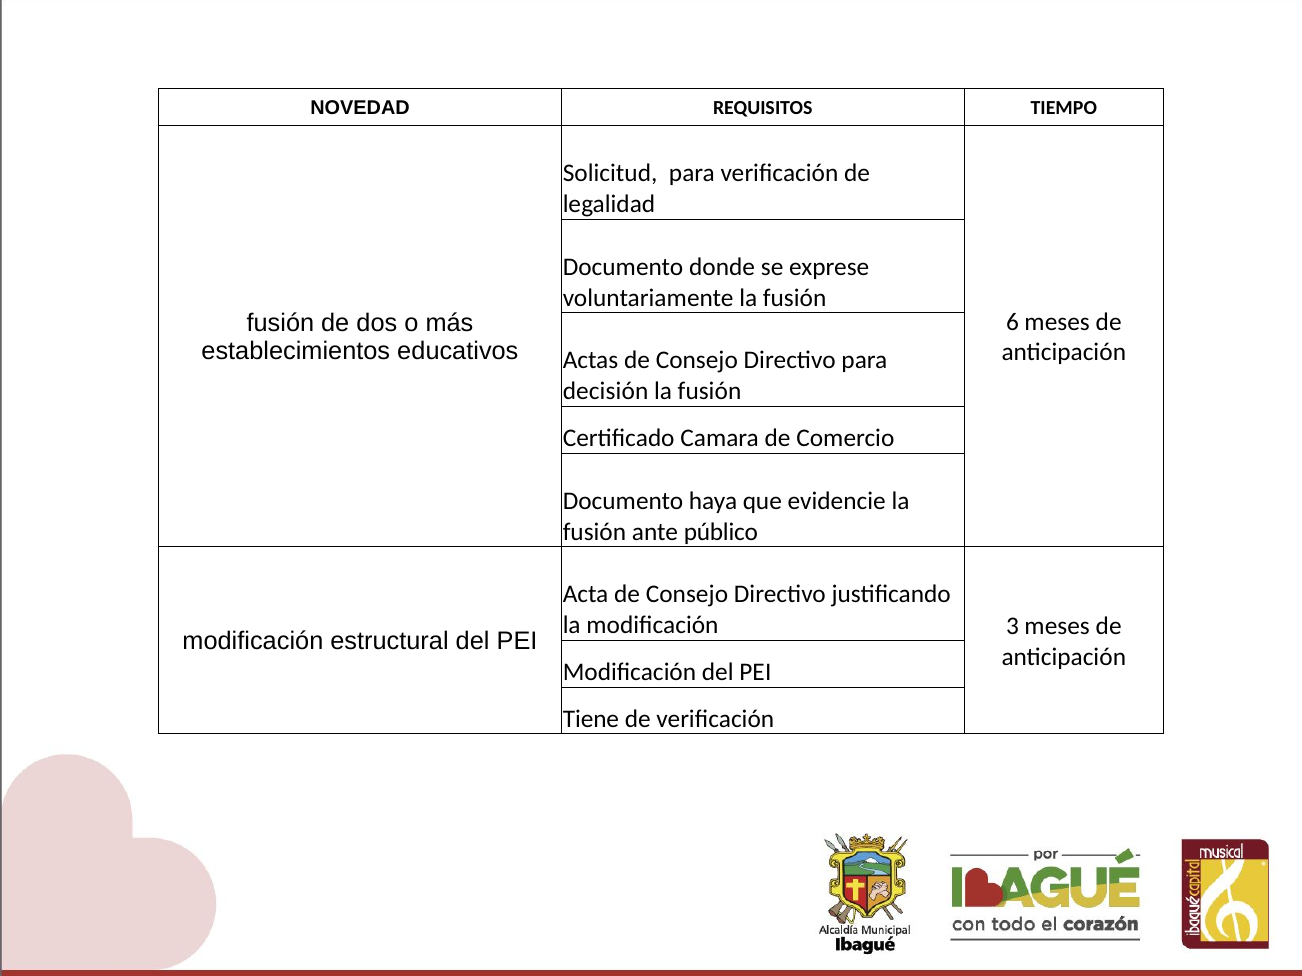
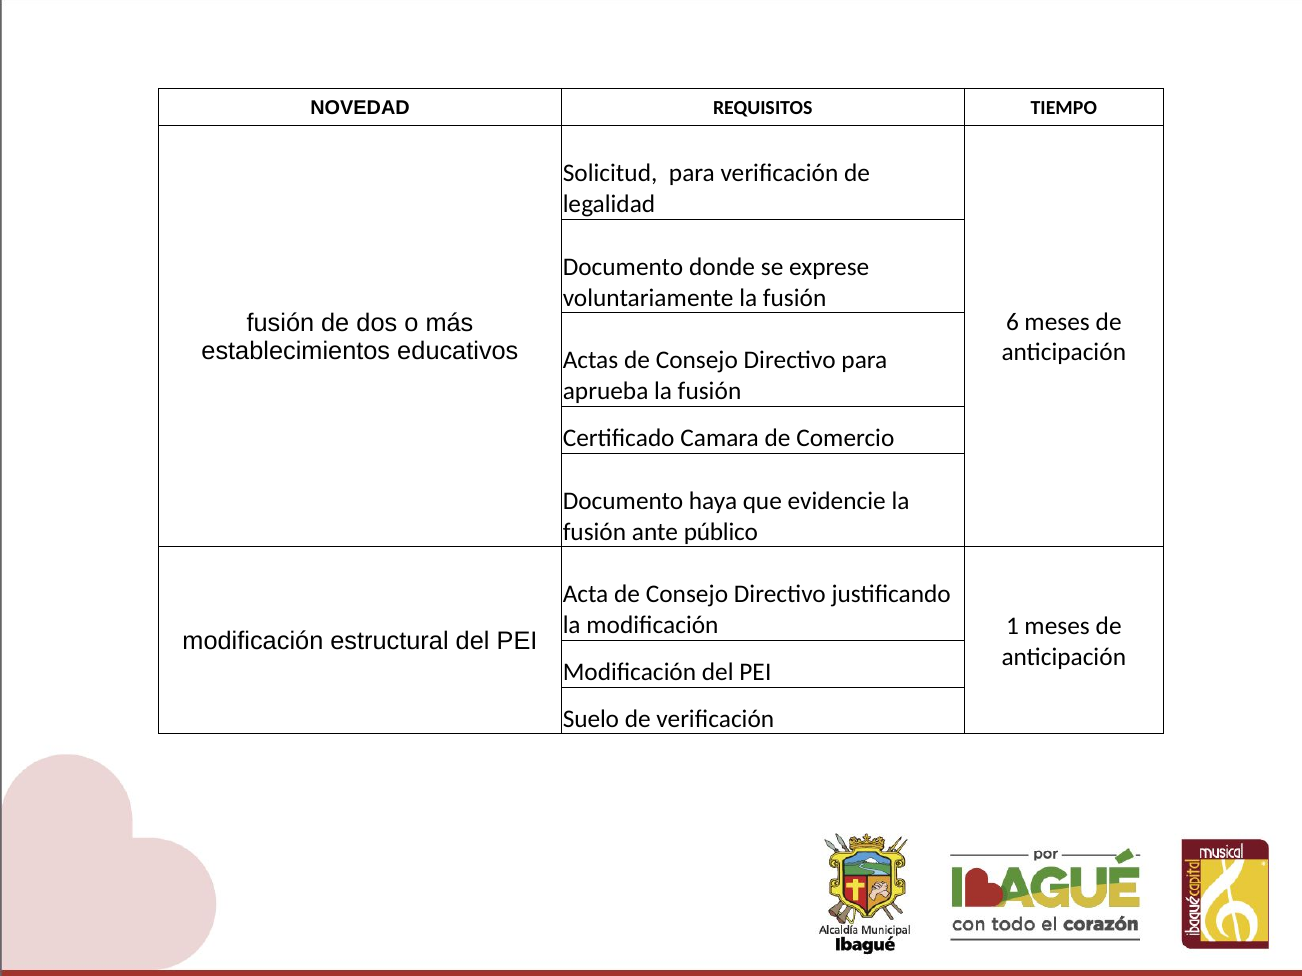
decisión: decisión -> aprueba (606, 392)
3: 3 -> 1 (1012, 626)
Tiene: Tiene -> Suelo (591, 719)
